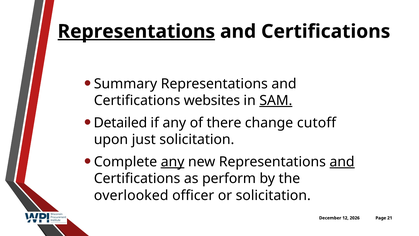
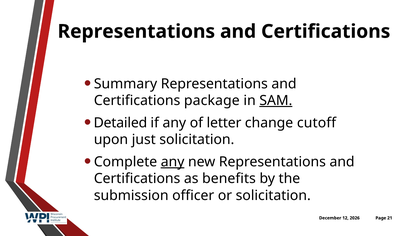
Representations underline: present -> none (136, 31)
websites: websites -> package (212, 100)
there: there -> letter (224, 123)
and underline: present -> none (342, 162)
perform: perform -> benefits (229, 178)
overlooked: overlooked -> submission (131, 195)
